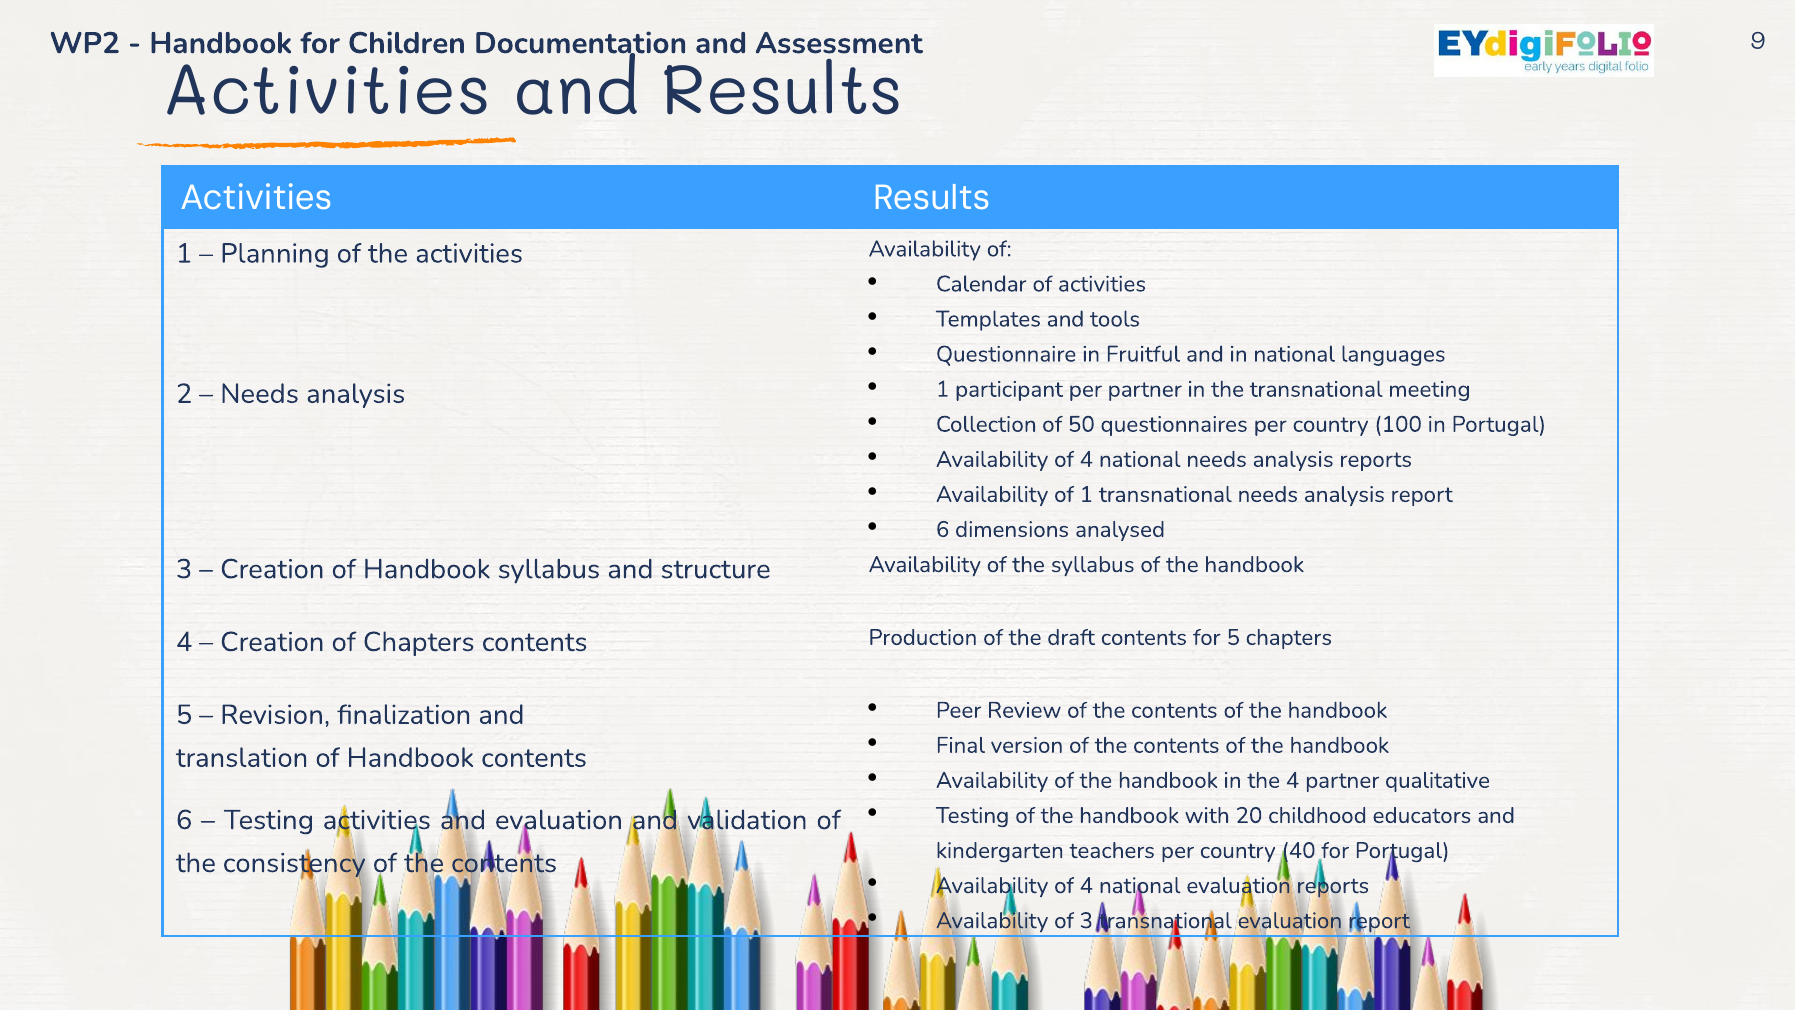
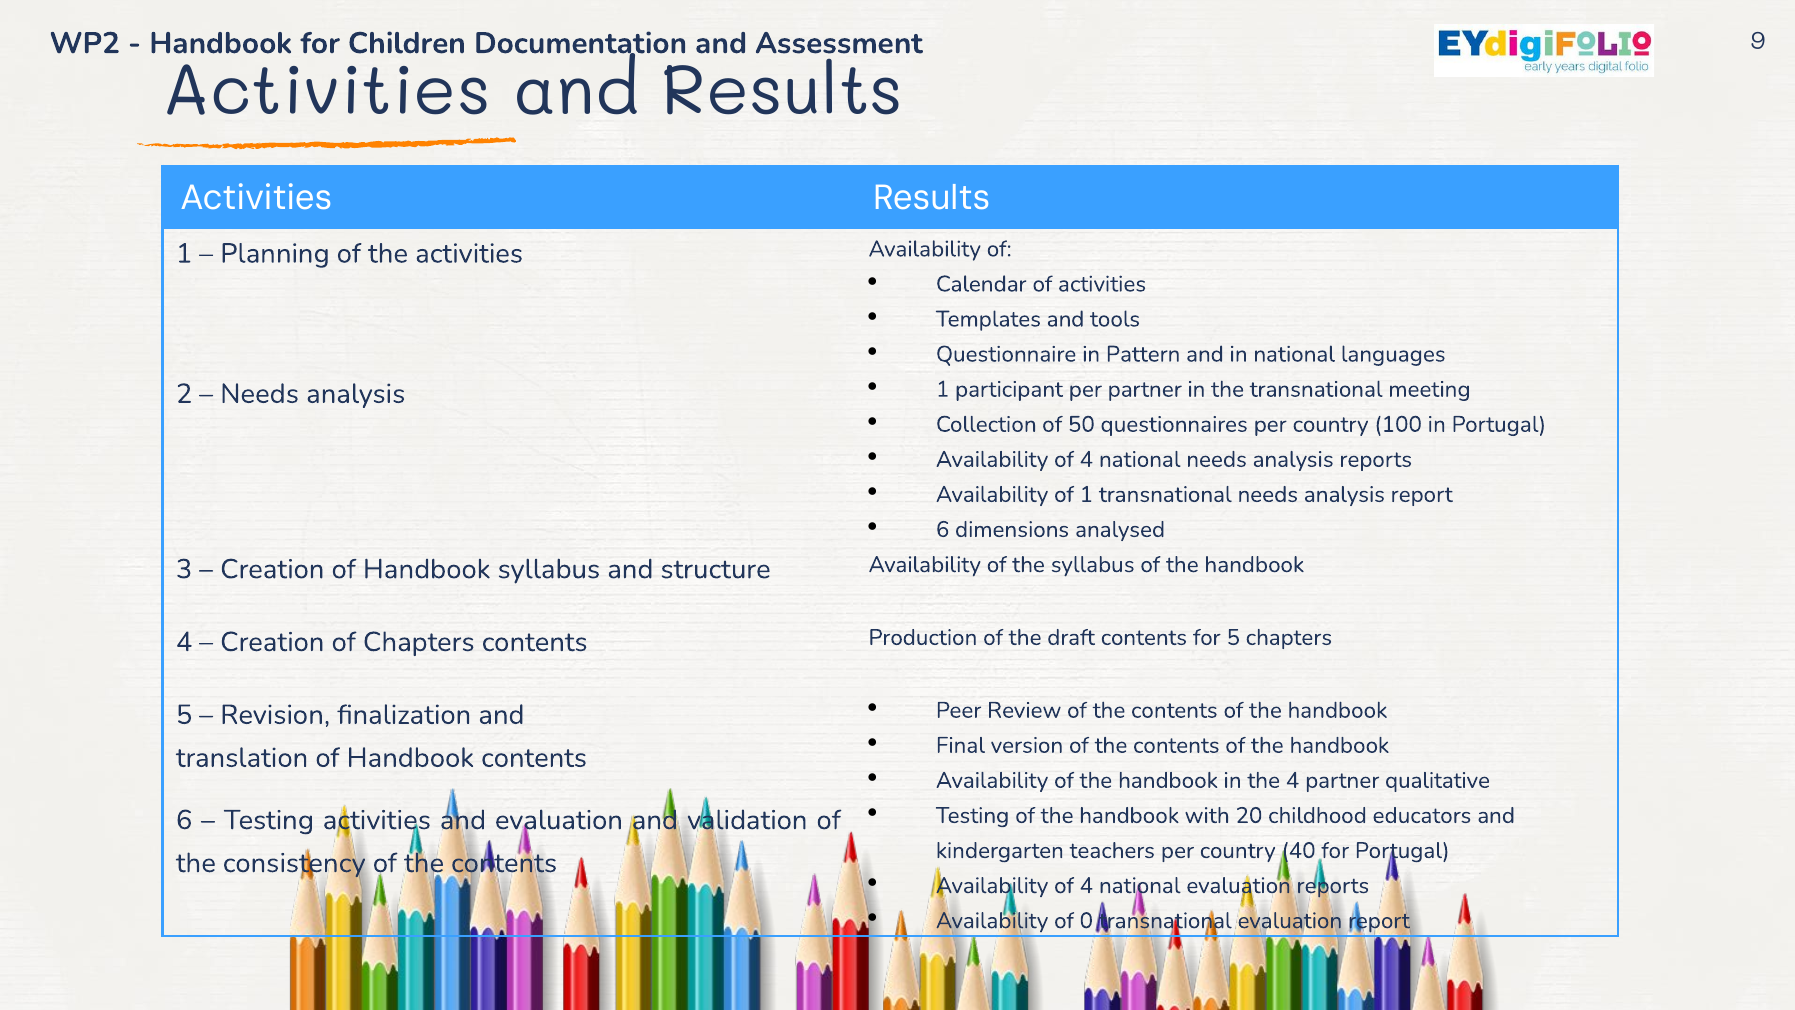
Fruitful: Fruitful -> Pattern (1143, 354)
of 3: 3 -> 0 (1086, 920)
